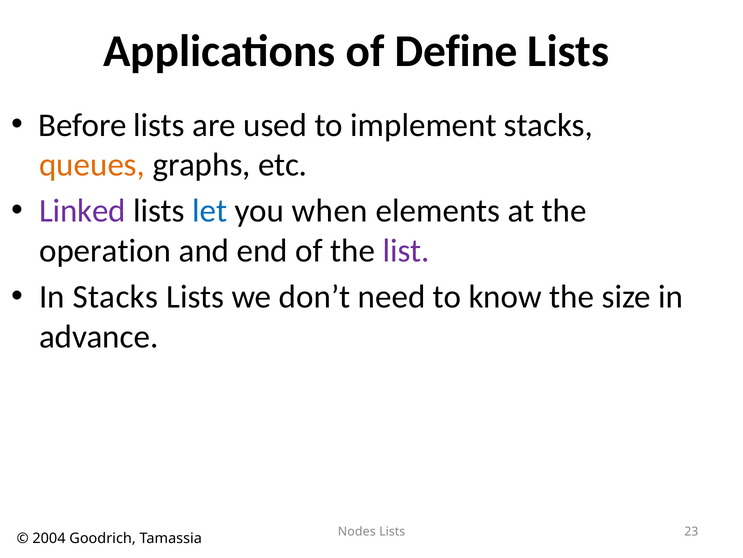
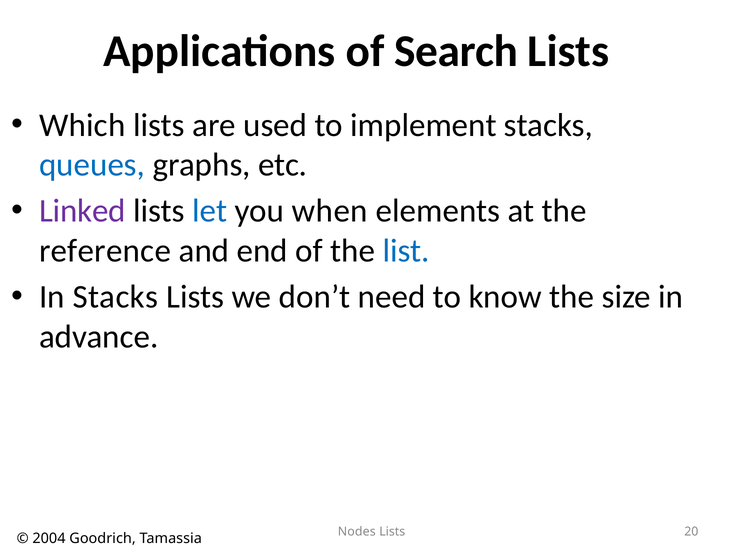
Define: Define -> Search (456, 51)
Before: Before -> Which (82, 125)
queues colour: orange -> blue (92, 165)
operation: operation -> reference (105, 250)
list colour: purple -> blue (406, 250)
23: 23 -> 20 (691, 531)
